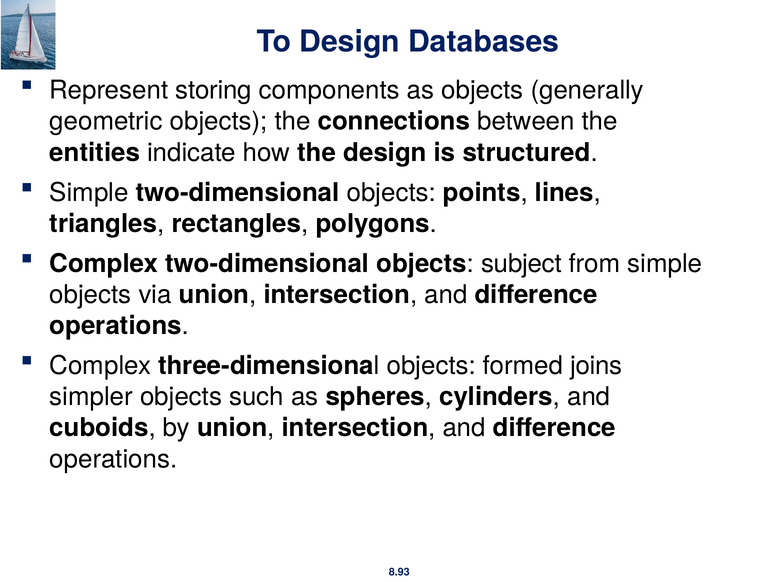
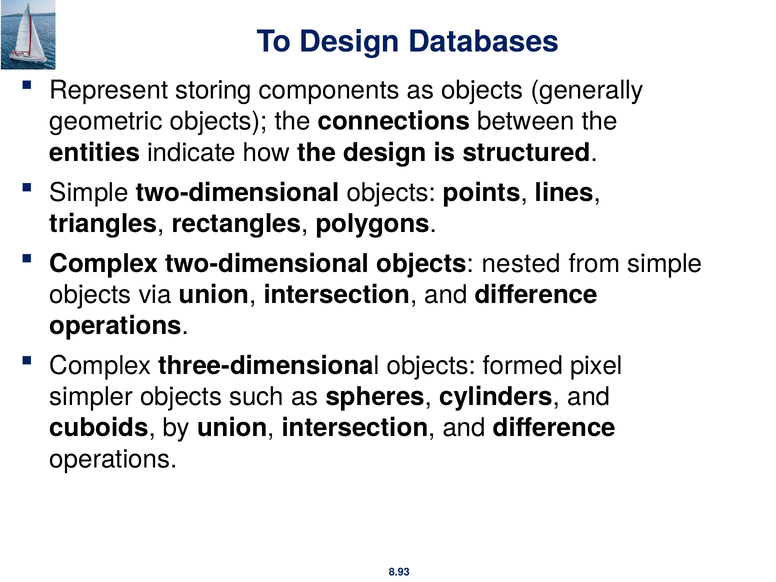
subject: subject -> nested (521, 264)
joins: joins -> pixel (596, 366)
